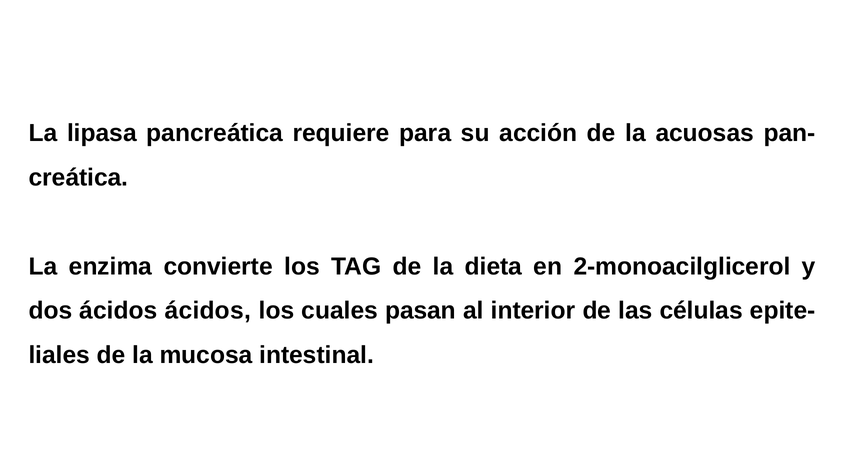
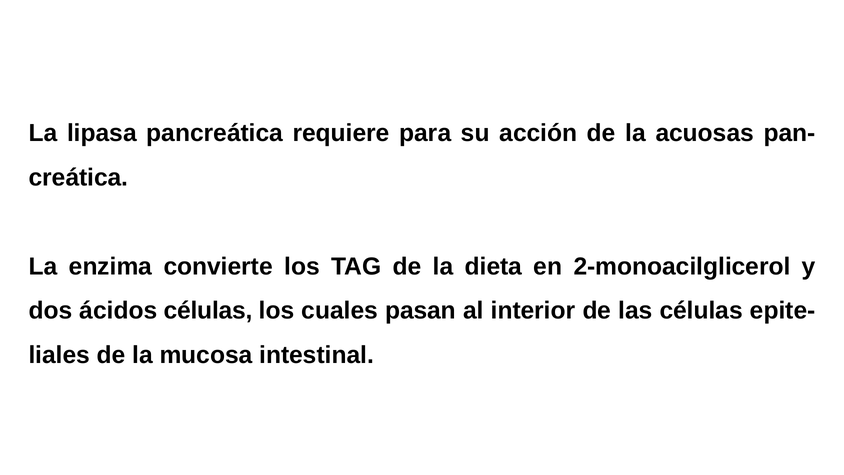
ácidos ácidos: ácidos -> células (208, 311)
